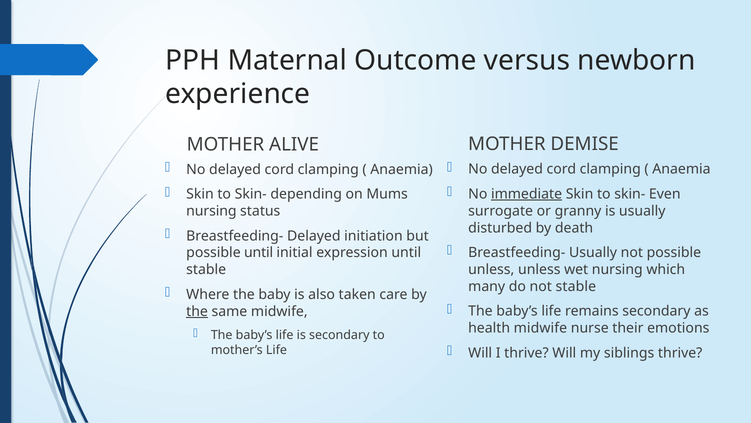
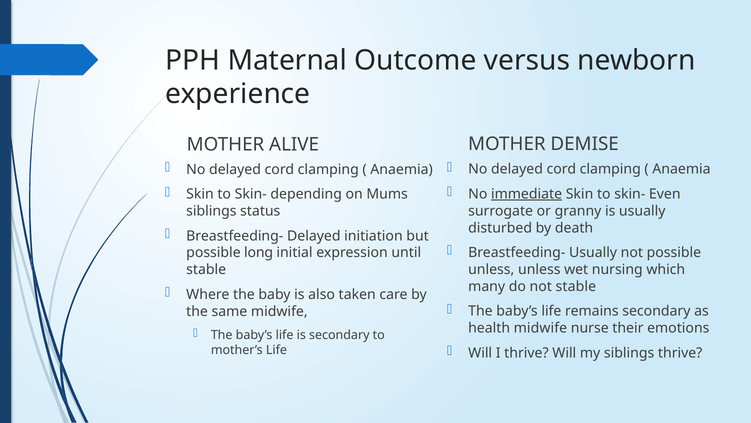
nursing: nursing -> siblings (211, 211)
possible until: until -> long (259, 252)
the underline: present -> none (197, 311)
